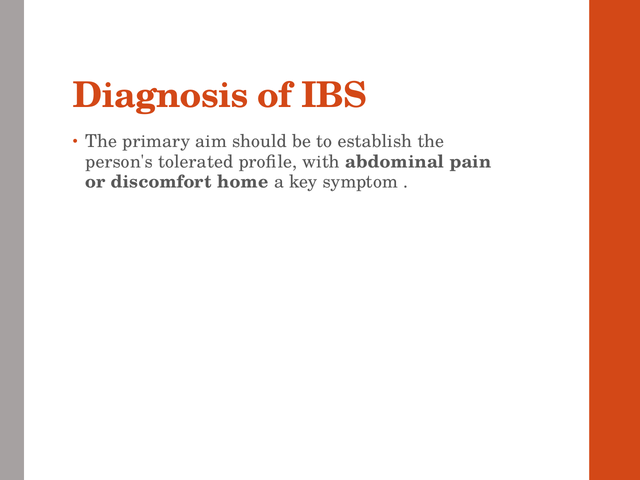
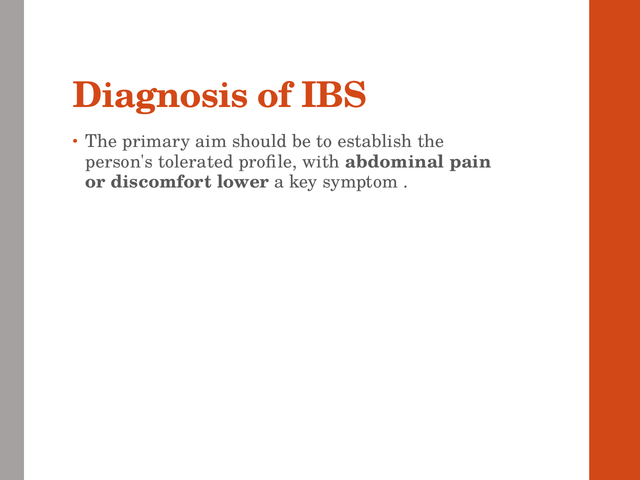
home: home -> lower (243, 182)
